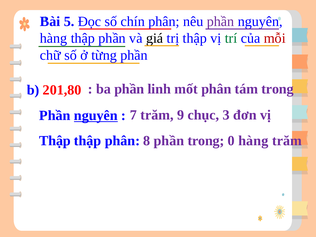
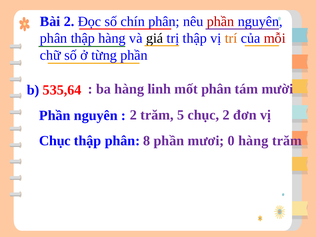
Bài 5: 5 -> 2 (69, 22)
phần colour: purple -> red (221, 22)
hàng: hàng -> phân (54, 38)
thập phần: phần -> hàng (112, 38)
trí colour: green -> orange (231, 38)
201,80: 201,80 -> 535,64 (62, 90)
ba phần: phần -> hàng (129, 89)
tám trong: trong -> mười (277, 89)
nguyên underline: present -> none (96, 116)
7: 7 -> 2 (133, 115)
9: 9 -> 5 (181, 115)
chục 3: 3 -> 2 (226, 115)
Thập: Thập -> Chục (55, 141)
phần trong: trong -> mươi (206, 141)
